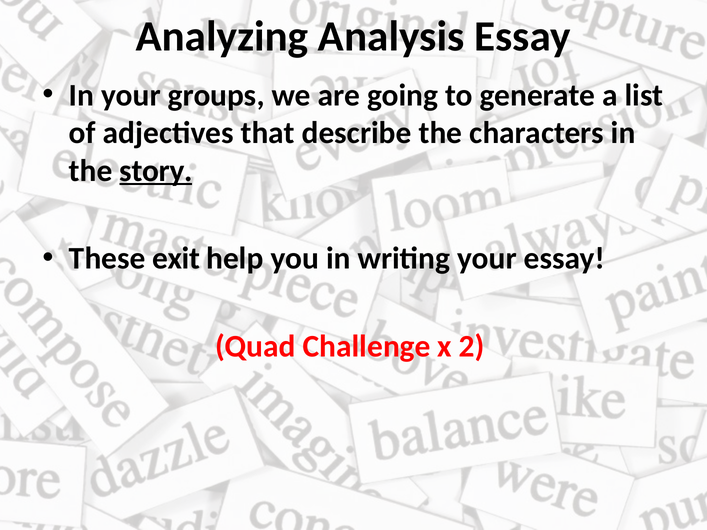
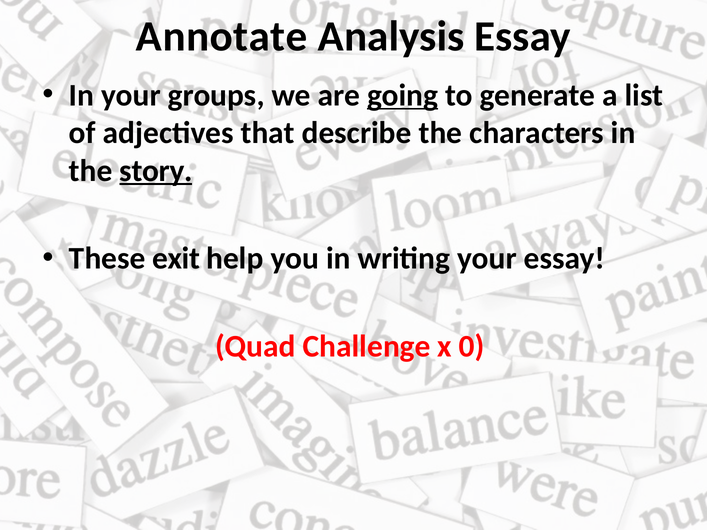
Analyzing: Analyzing -> Annotate (222, 36)
going underline: none -> present (403, 95)
2: 2 -> 0 (472, 347)
